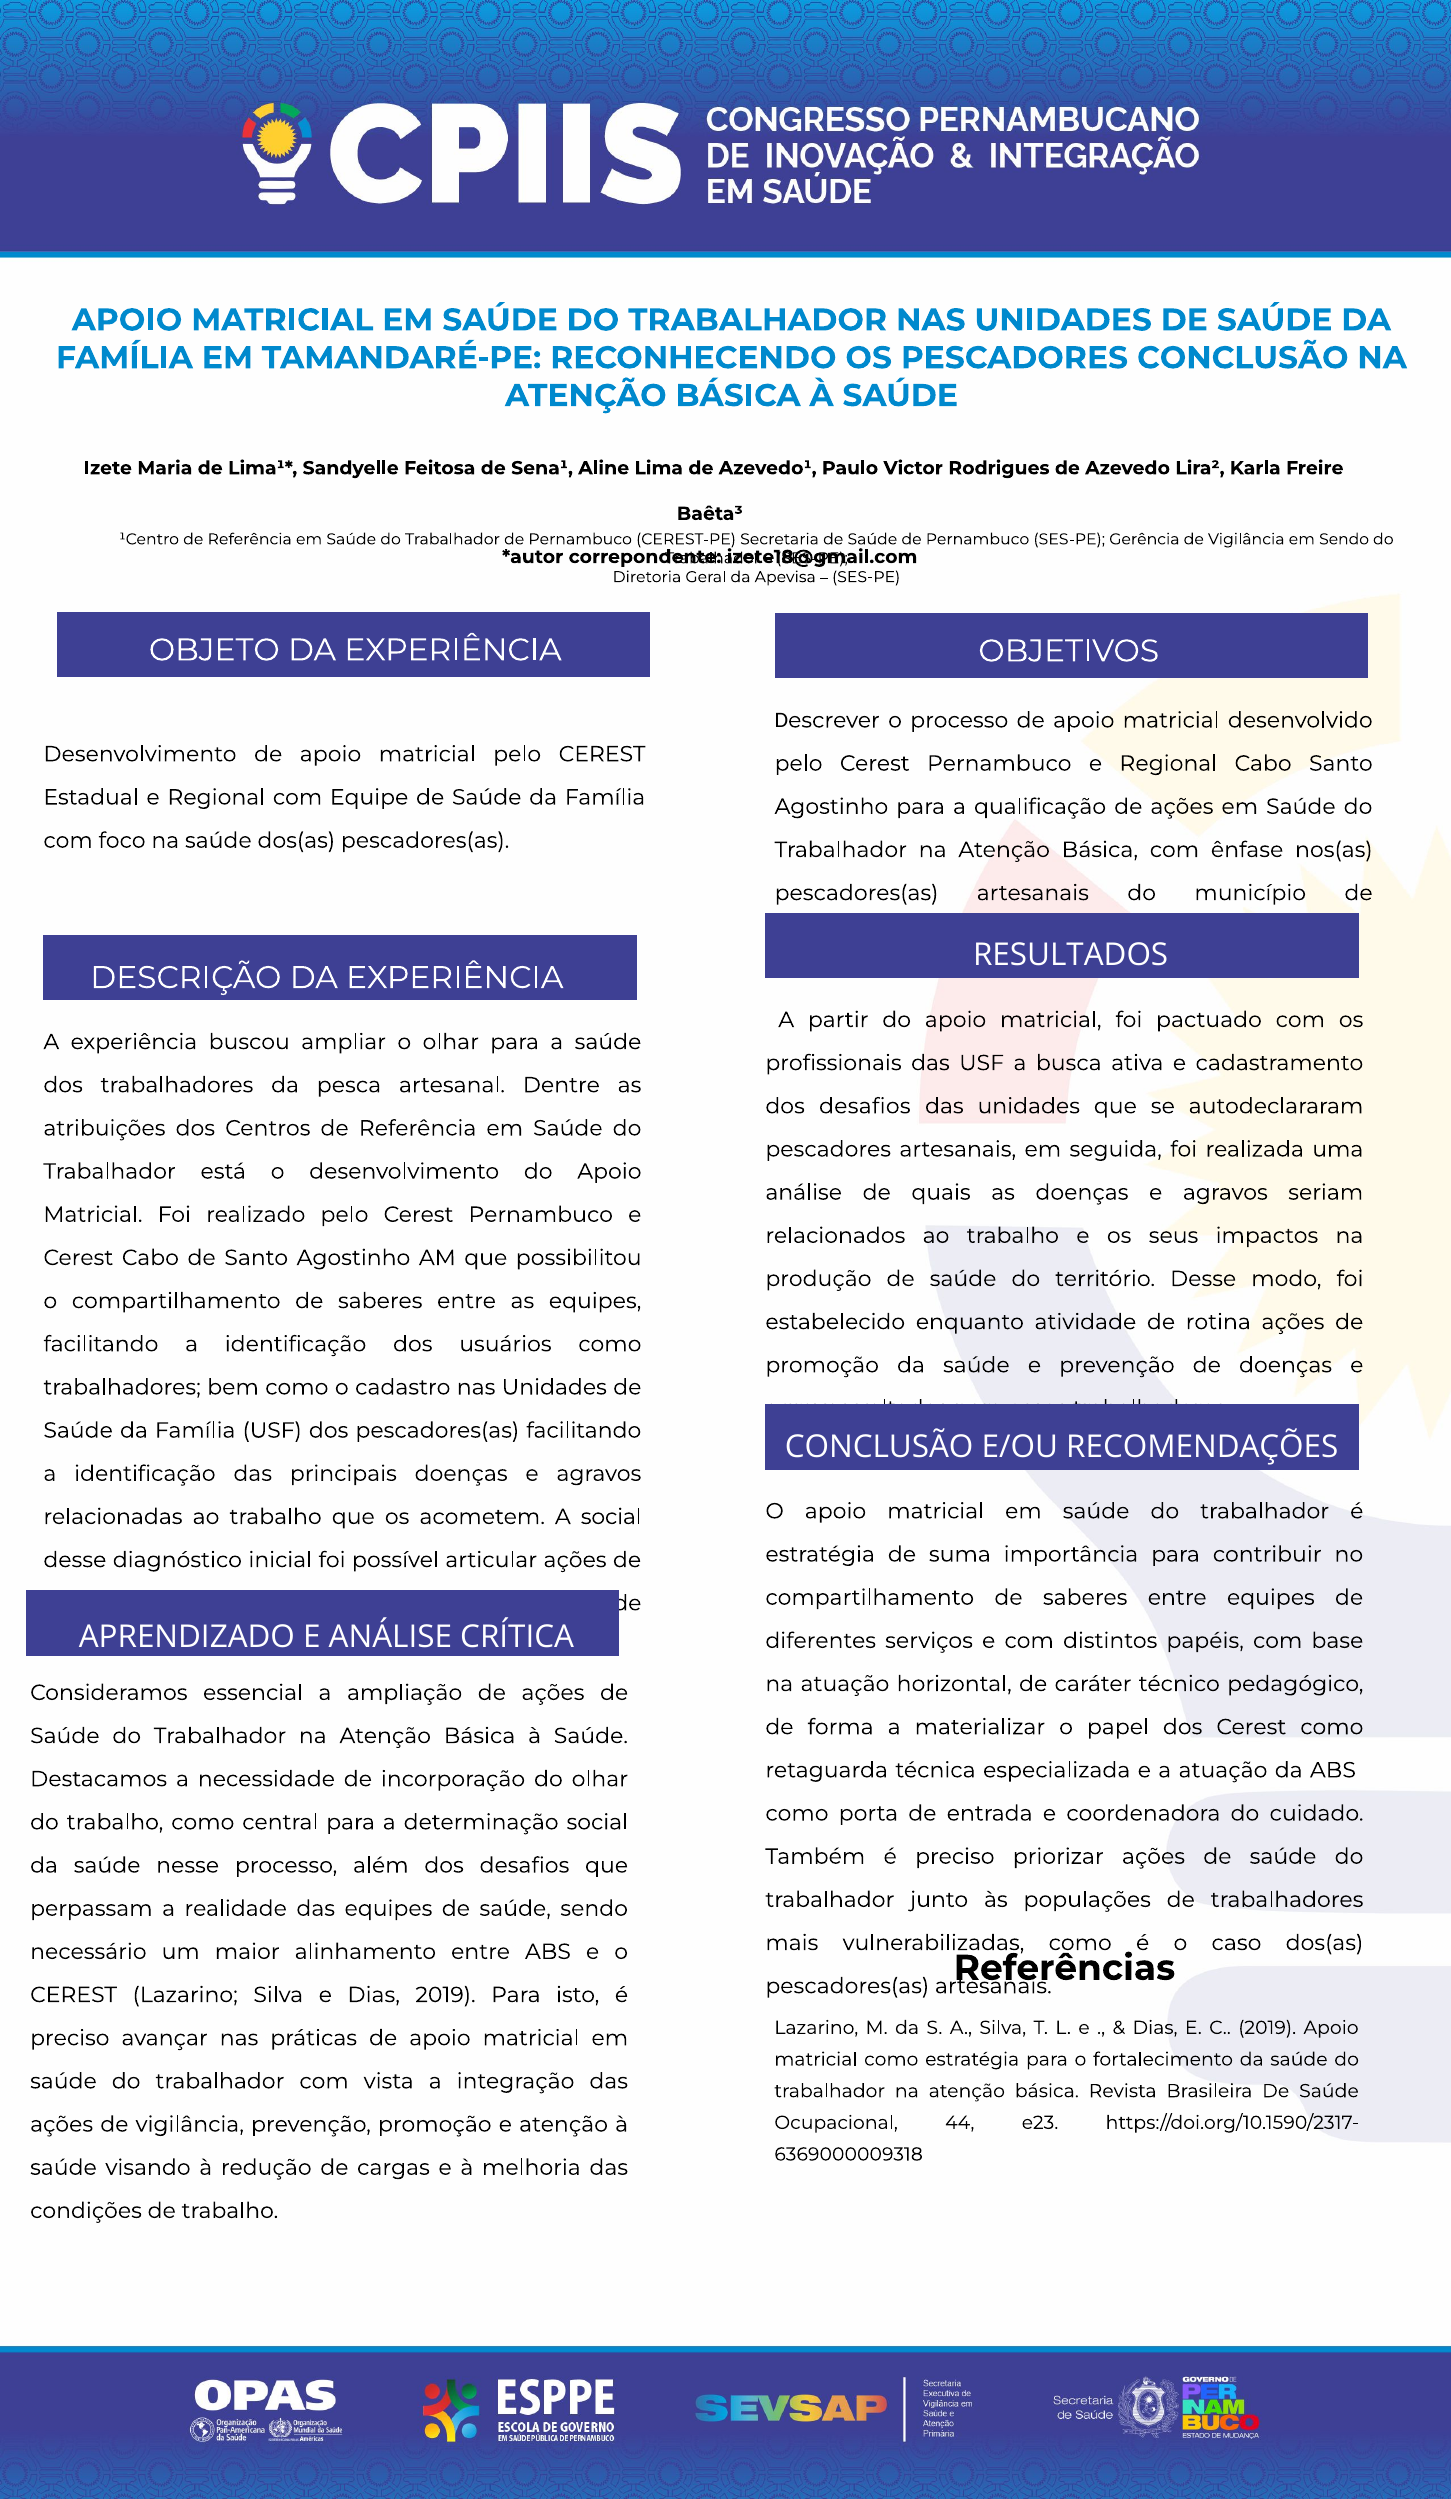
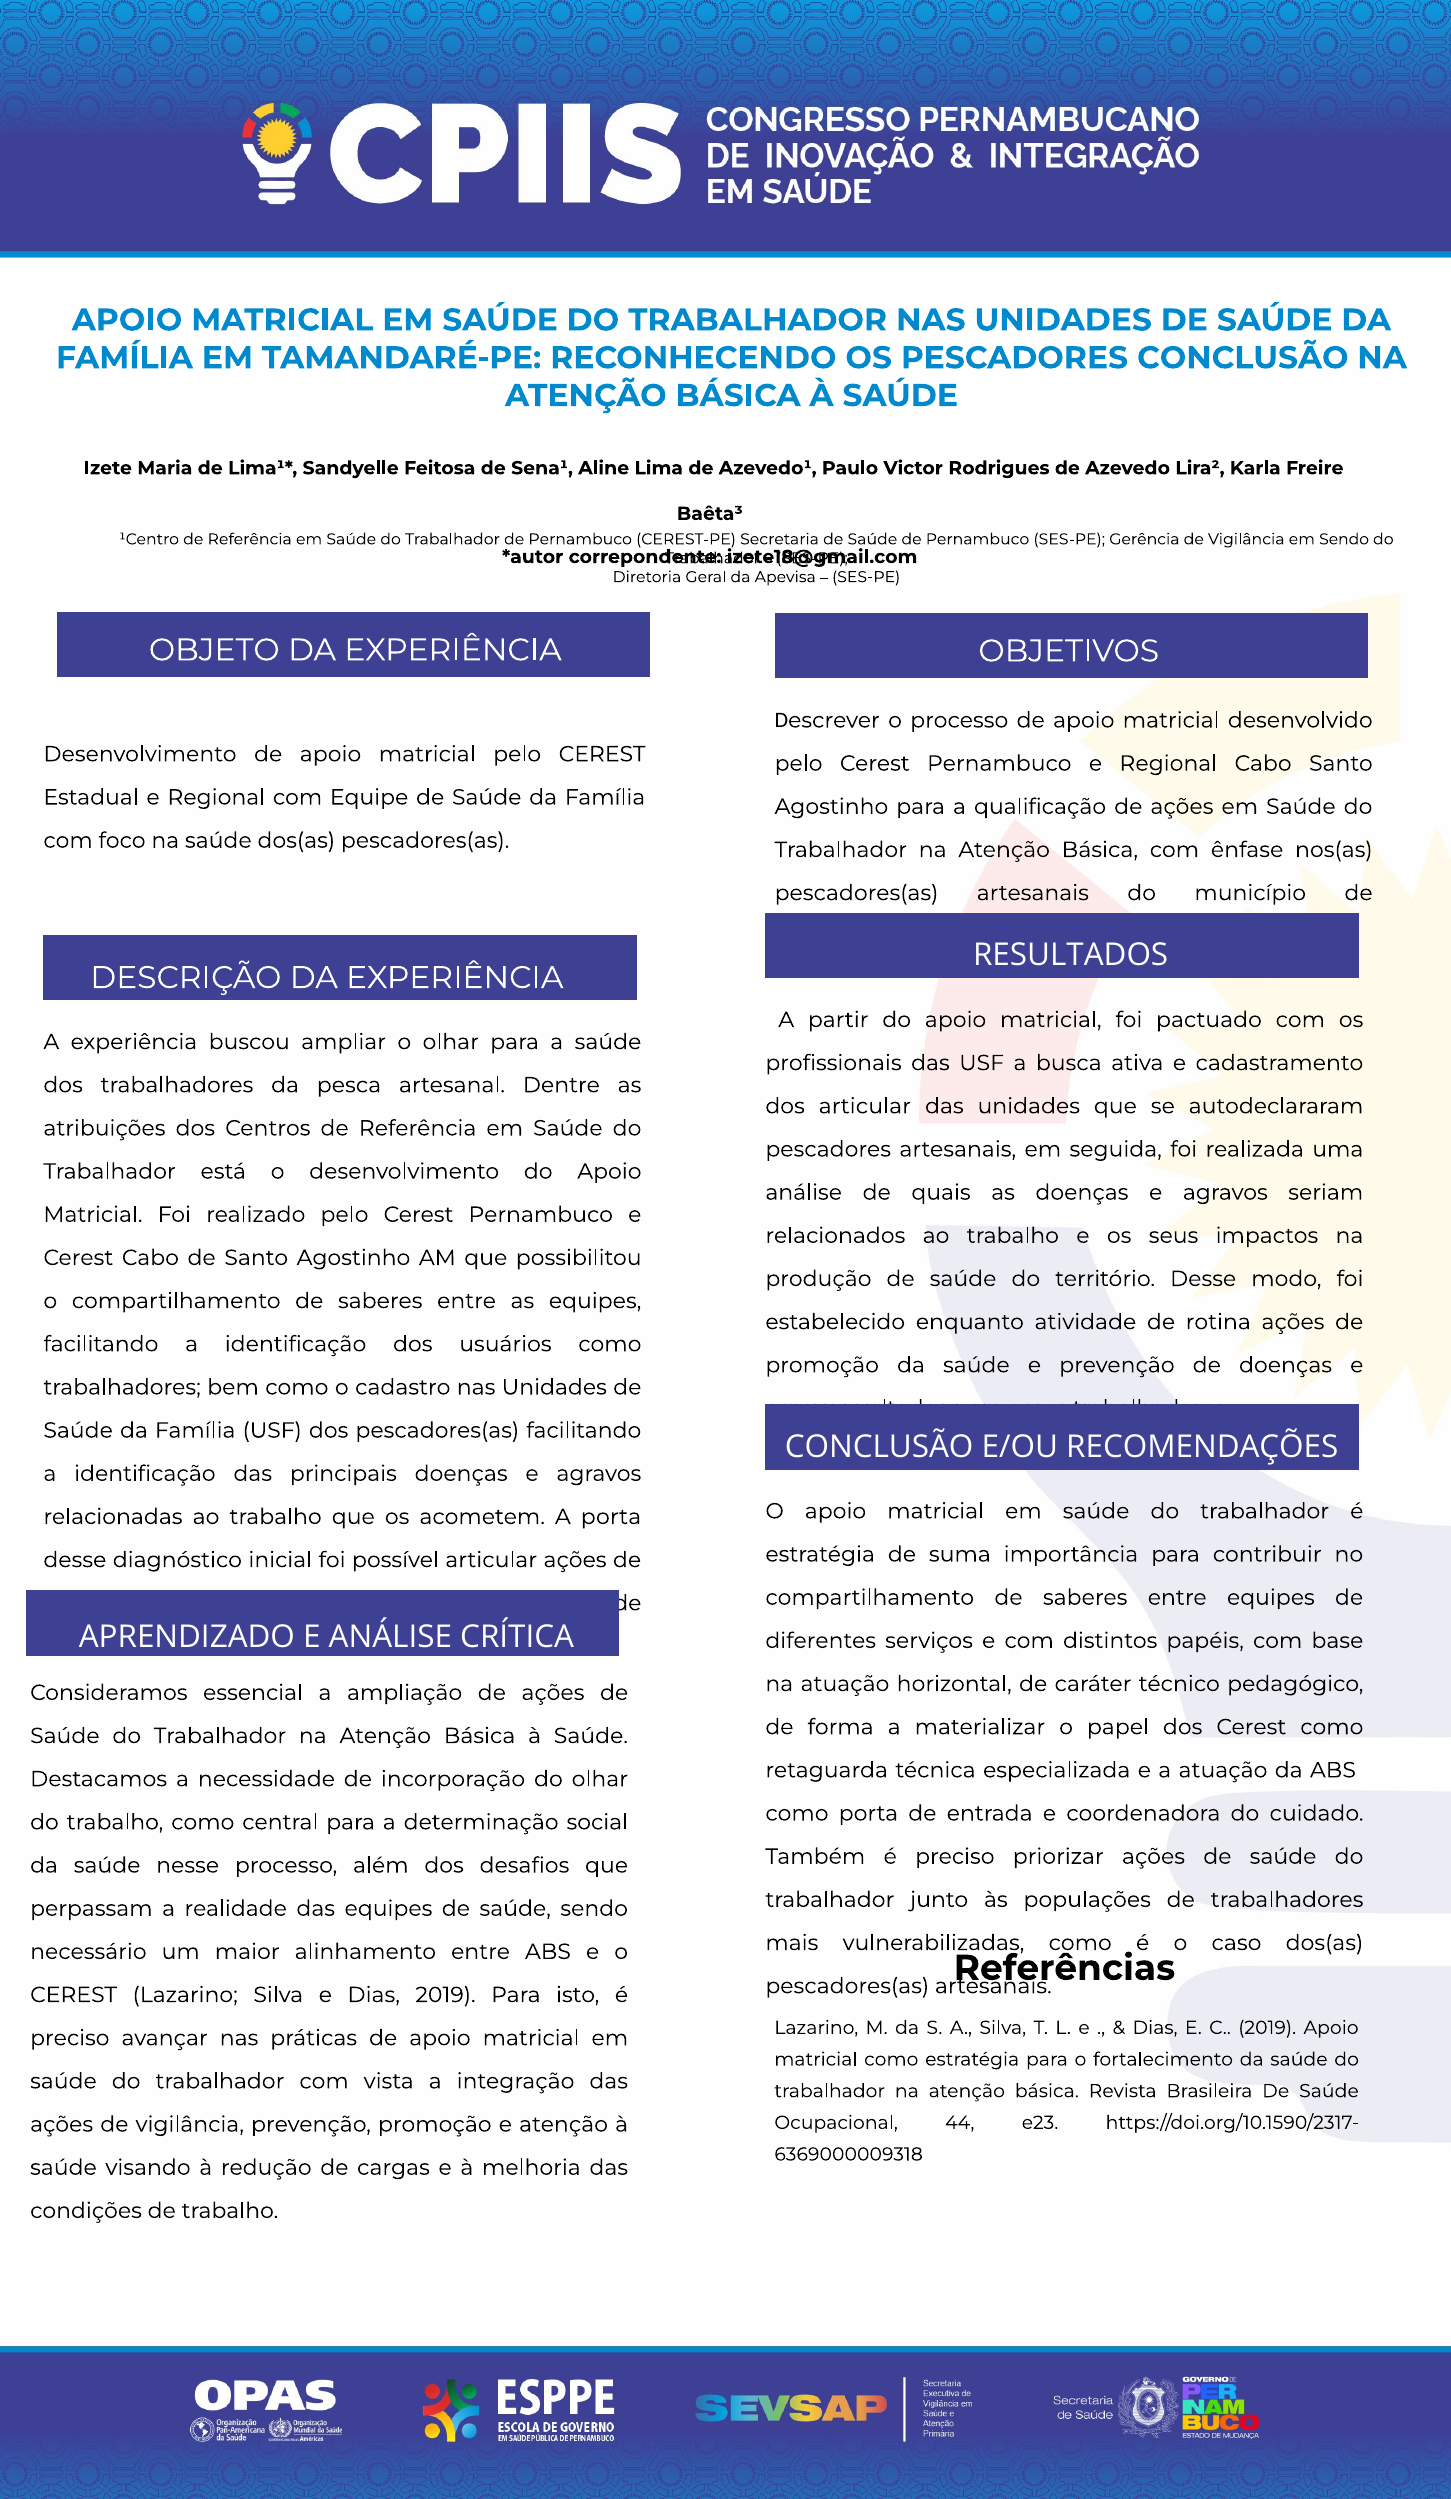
desafios: desafios -> articular (865, 1107)
A social: social -> porta (611, 1518)
